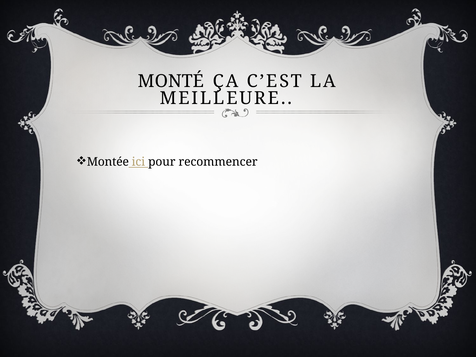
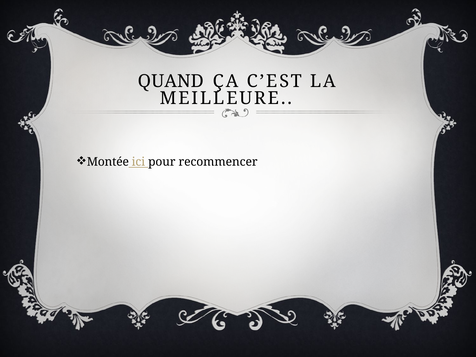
MONTÉ: MONTÉ -> QUAND (171, 81)
